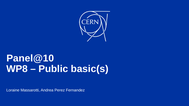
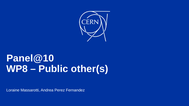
basic(s: basic(s -> other(s (90, 69)
